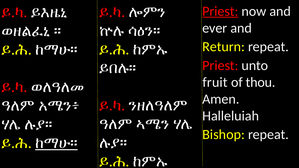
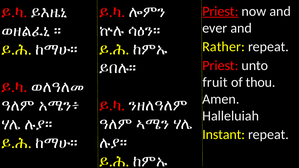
Return: Return -> Rather (224, 47)
Bishop: Bishop -> Instant (224, 135)
ከማሁ። underline: present -> none (56, 143)
